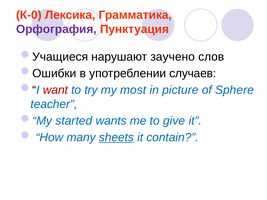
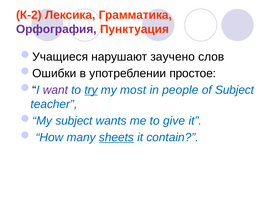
К-0: К-0 -> К-2 (29, 15)
случаев: случаев -> простое (193, 73)
want colour: red -> purple (55, 90)
try underline: none -> present (91, 90)
picture: picture -> people (180, 90)
of Sphere: Sphere -> Subject (235, 90)
started: started -> subject (74, 121)
